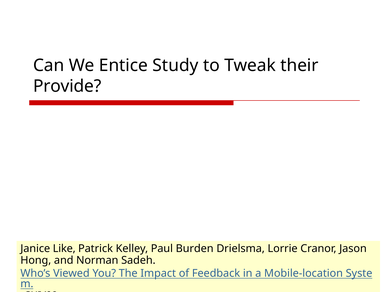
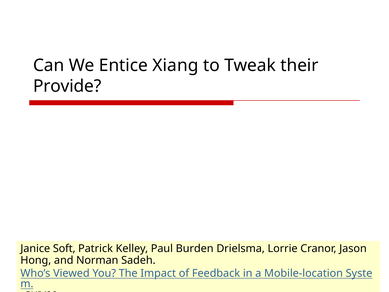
Study: Study -> Xiang (175, 65)
Like: Like -> Soft (64, 248)
